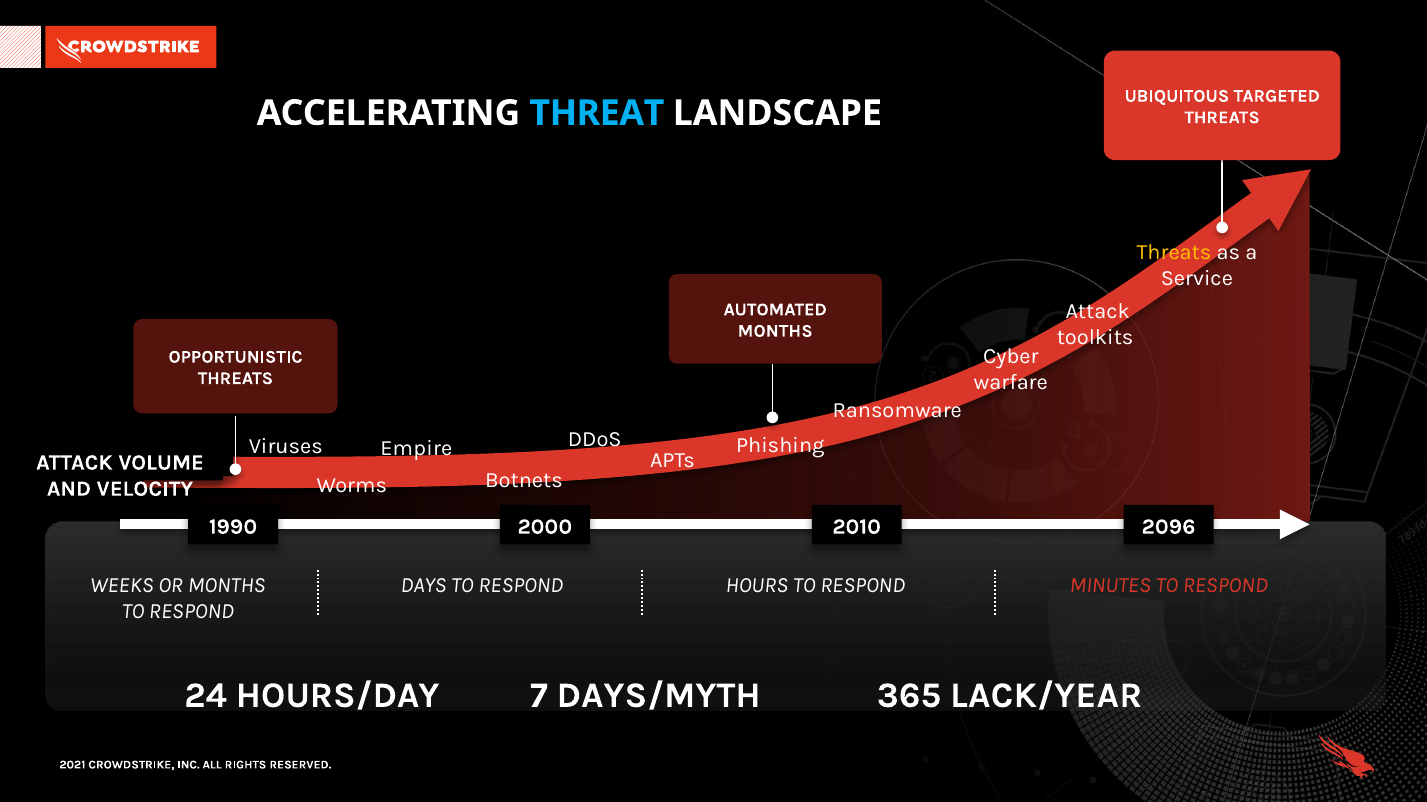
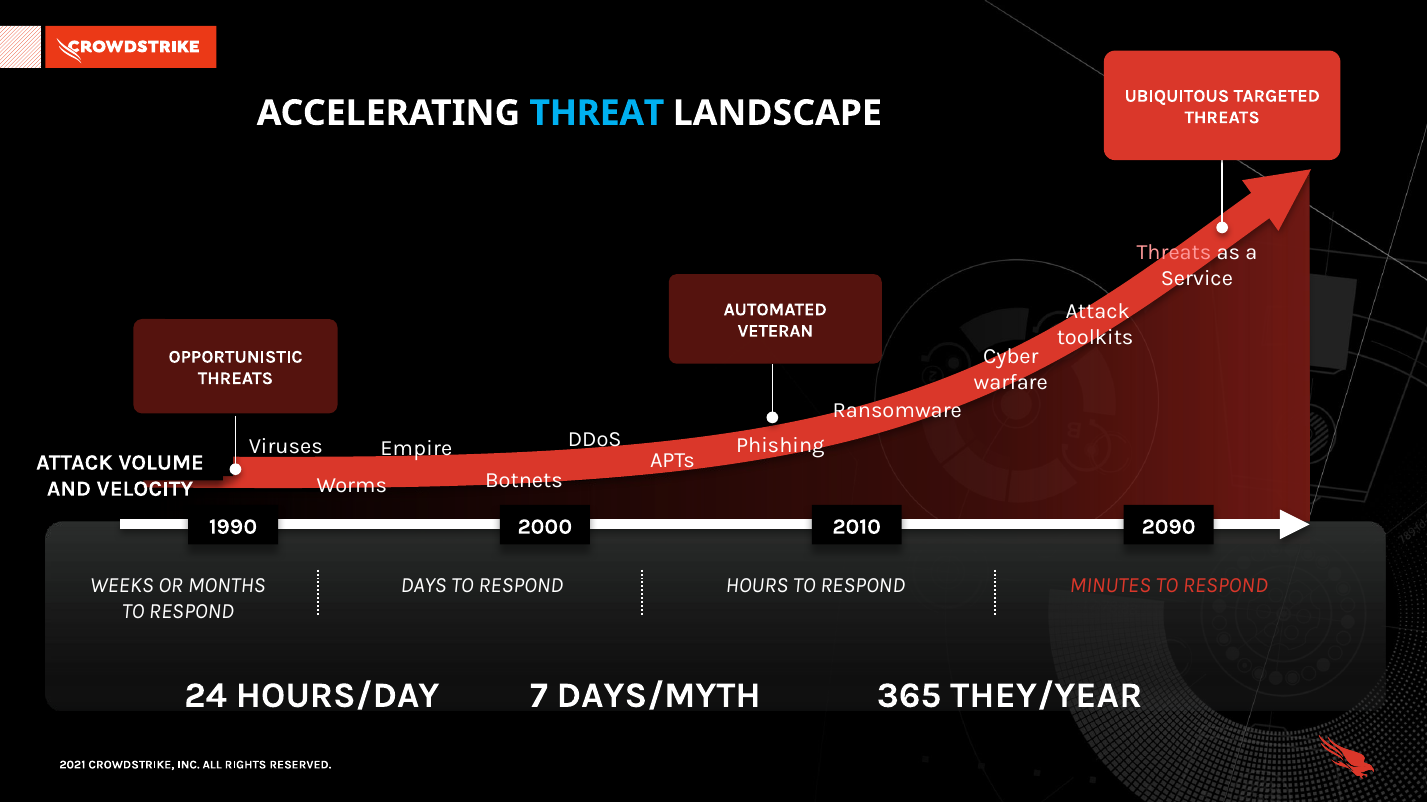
Threats colour: yellow -> pink (1174, 253)
MONTHS: MONTHS -> VETERAN (775, 331)
2096: 2096 -> 2090 (1169, 527)
LACK/YEAR: LACK/YEAR -> THEY/YEAR (1046, 696)
